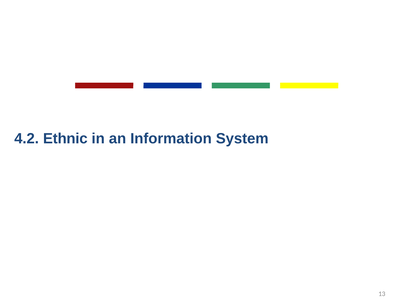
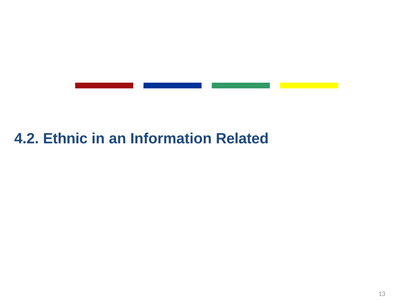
System: System -> Related (242, 138)
